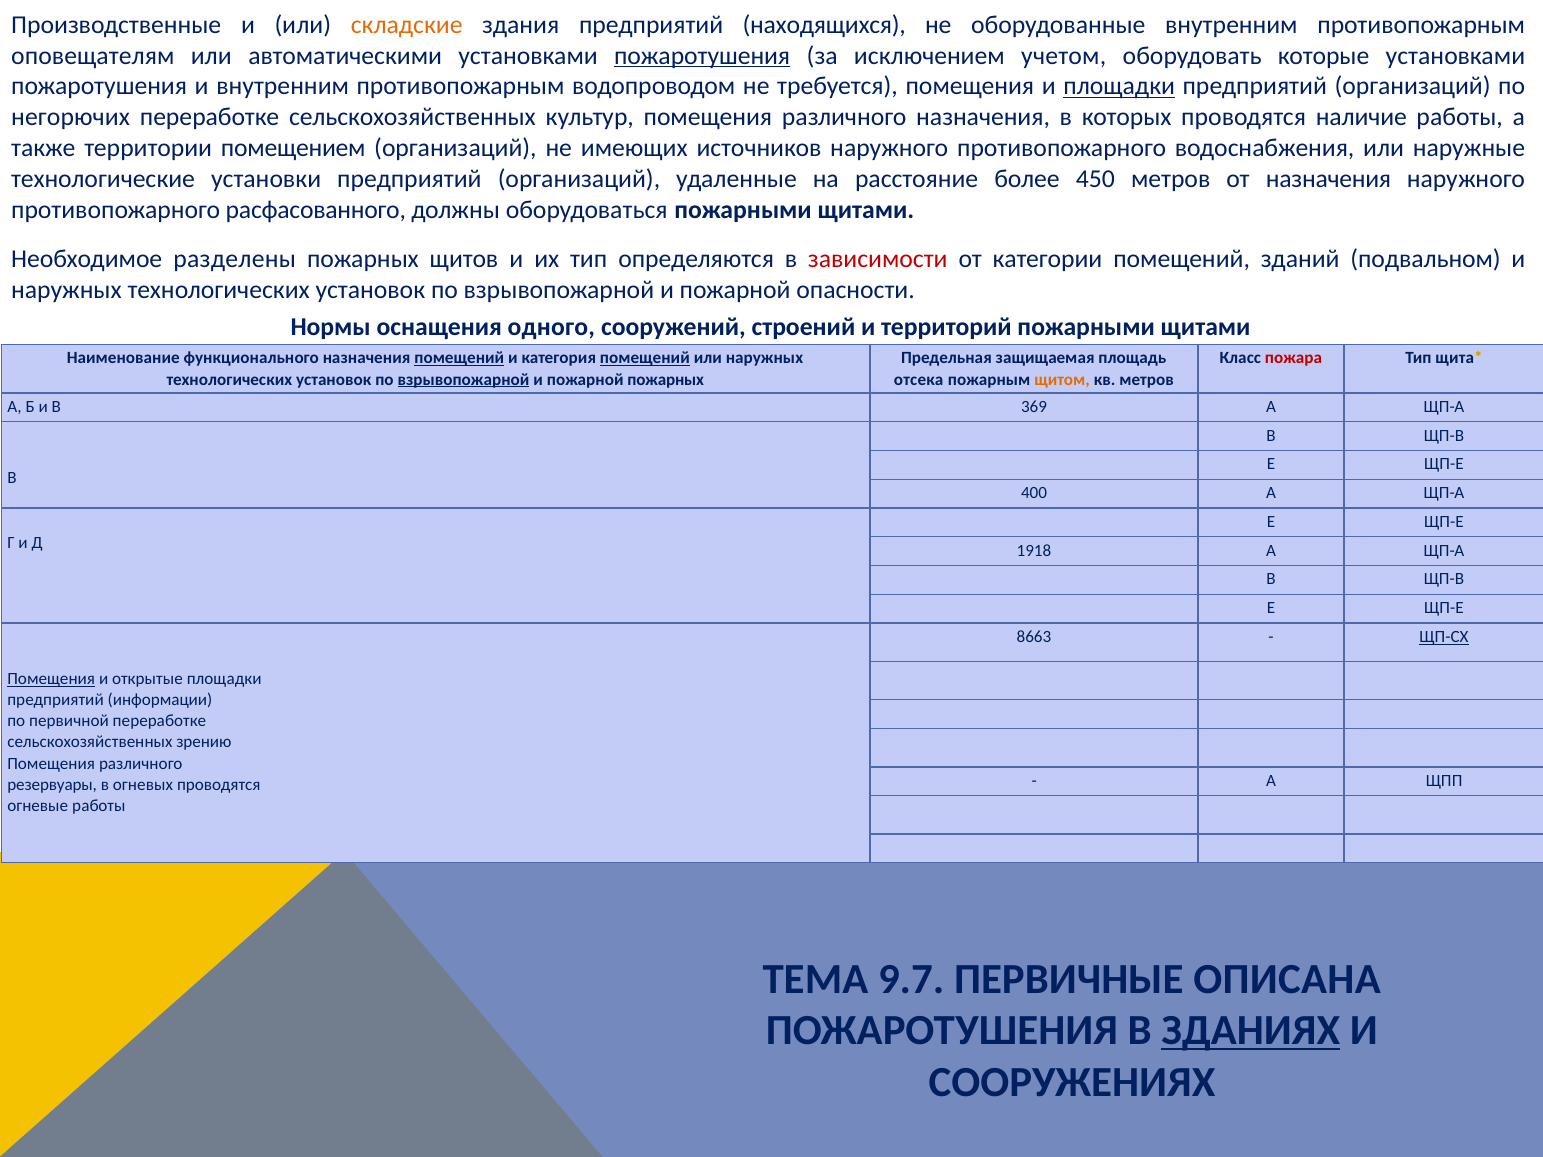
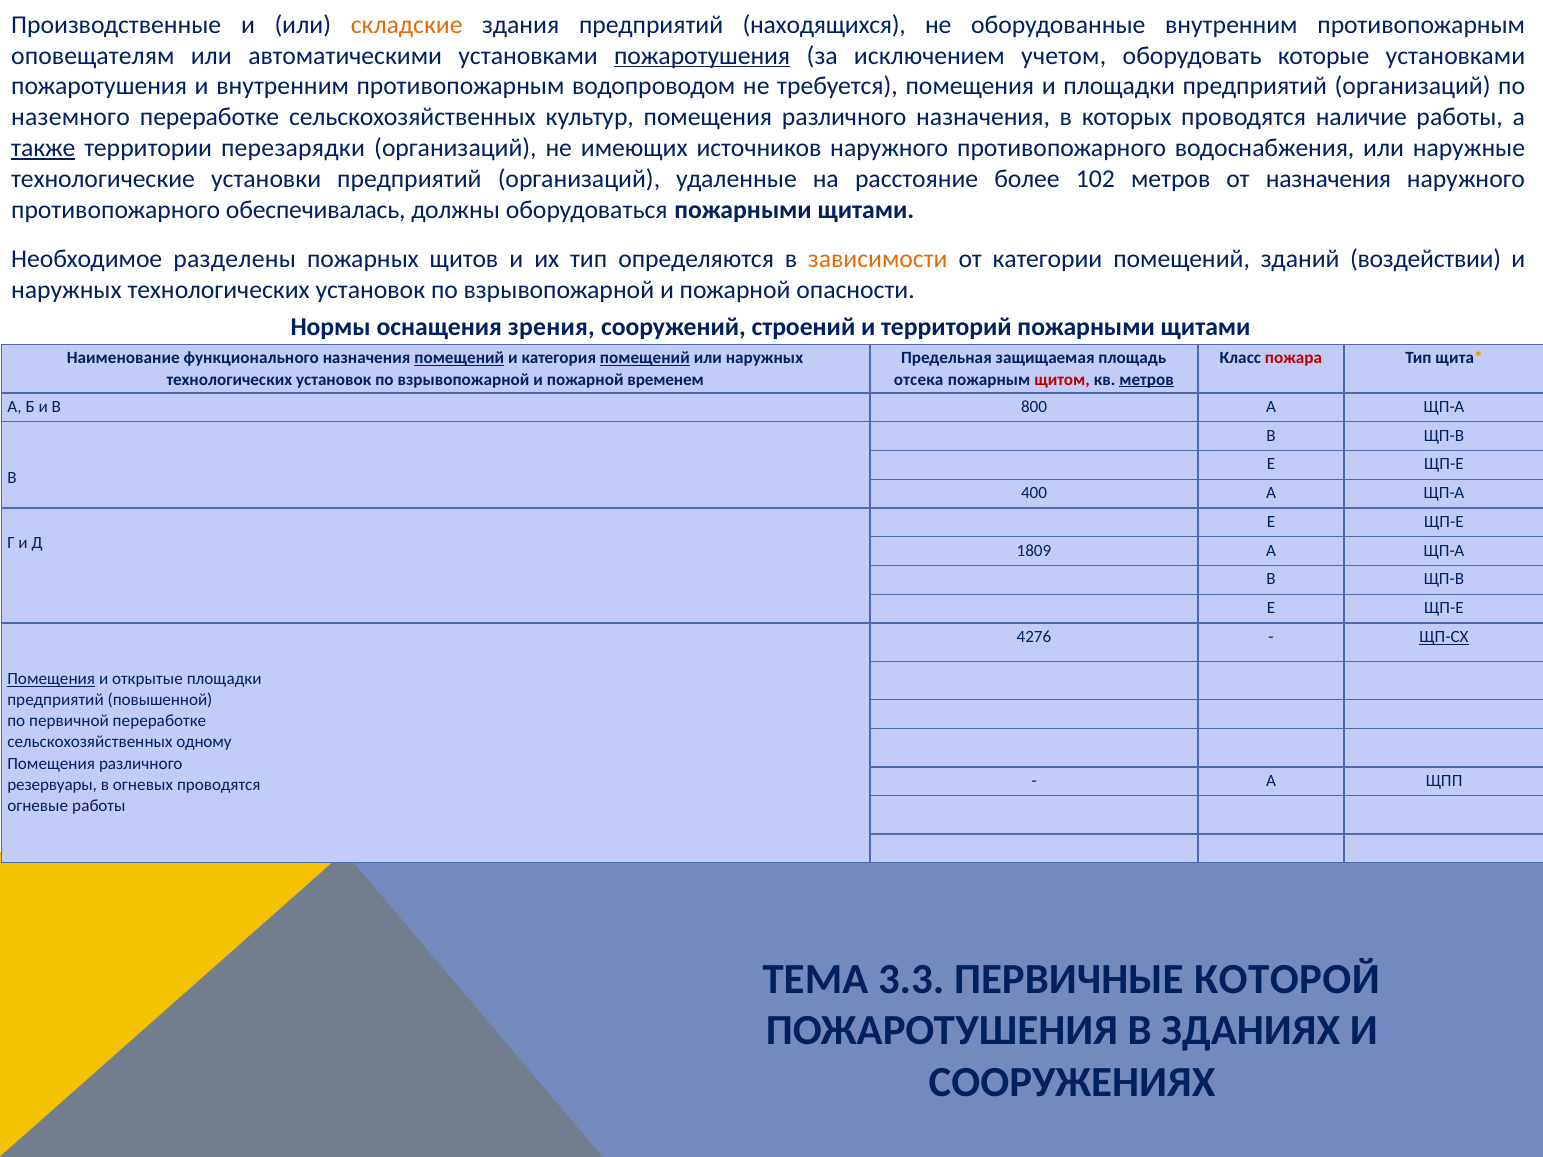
площадки underline: present -> none (1119, 86)
негорючих: негорючих -> наземного (71, 117)
также underline: none -> present (43, 148)
помещением: помещением -> перезарядки (293, 148)
450: 450 -> 102 (1095, 179)
расфасованного: расфасованного -> обеспечивалась (316, 210)
зависимости colour: red -> orange (878, 259)
подвальном: подвальном -> воздействии (1426, 259)
одного: одного -> зрения (551, 327)
взрывопожарной underline: present -> none (464, 379)
пожарной пожарных: пожарных -> временем (666, 379)
щитом colour: orange -> red (1062, 379)
метров underline: none -> present (1147, 379)
369: 369 -> 800 (1034, 407)
1918: 1918 -> 1809 (1034, 551)
8663: 8663 -> 4276 (1034, 637)
информации: информации -> повышенной (160, 700)
зрению: зрению -> одному (204, 742)
9.7: 9.7 -> 3.3 (911, 980)
ОПИСАНА: ОПИСАНА -> КОТОРОЙ (1287, 980)
ЗДАНИЯХ underline: present -> none (1251, 1031)
